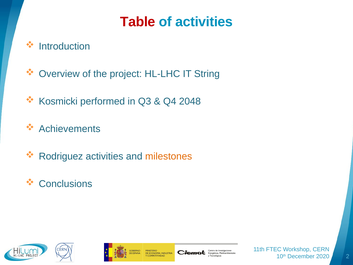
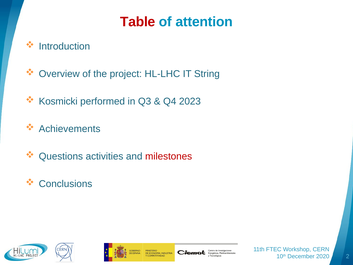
of activities: activities -> attention (204, 22)
2048: 2048 -> 2023 (190, 101)
Rodriguez: Rodriguez -> Questions (61, 156)
milestones colour: orange -> red (169, 156)
